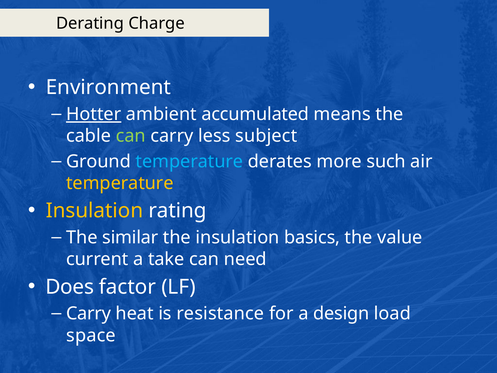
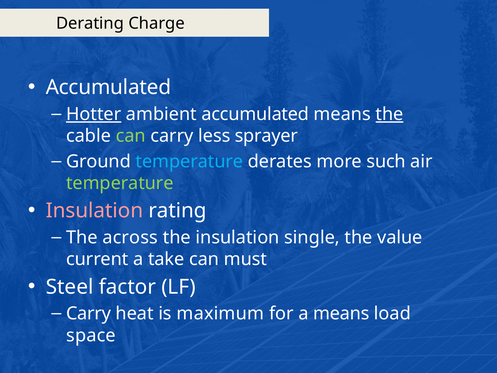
Environment: Environment -> Accumulated (108, 87)
the underline: none -> present (390, 114)
subject: subject -> sprayer (266, 136)
temperature colour: yellow -> light green (120, 183)
Insulation colour: yellow -> pink (95, 211)
similar: similar -> across (130, 237)
basics: basics -> single (312, 237)
need: need -> must (245, 259)
Does: Does -> Steel (70, 287)
resistance: resistance -> maximum (220, 313)
a design: design -> means (341, 313)
